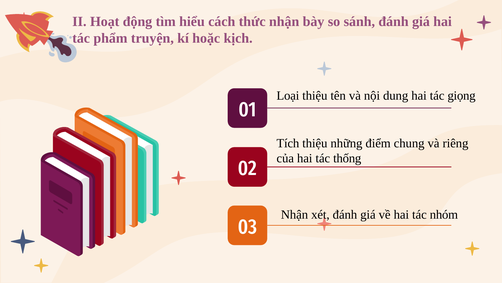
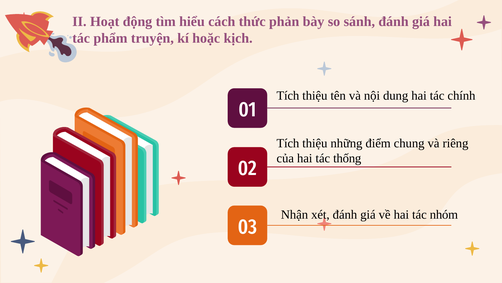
thức nhận: nhận -> phản (284, 21)
Loại: Loại -> Tích (288, 96)
giọng: giọng -> chính (461, 96)
